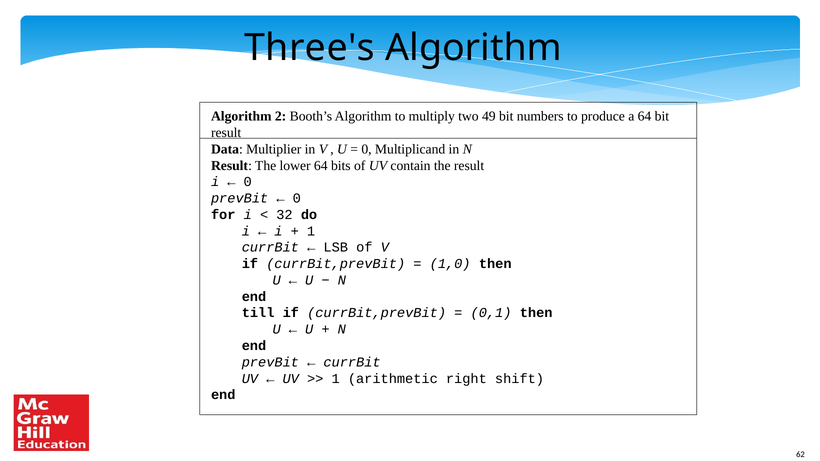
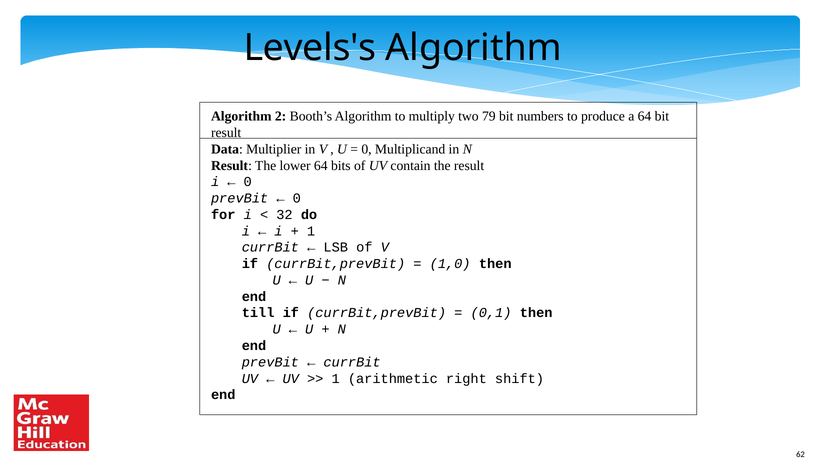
Three's: Three's -> Levels's (310, 48)
49: 49 -> 79 (489, 116)
